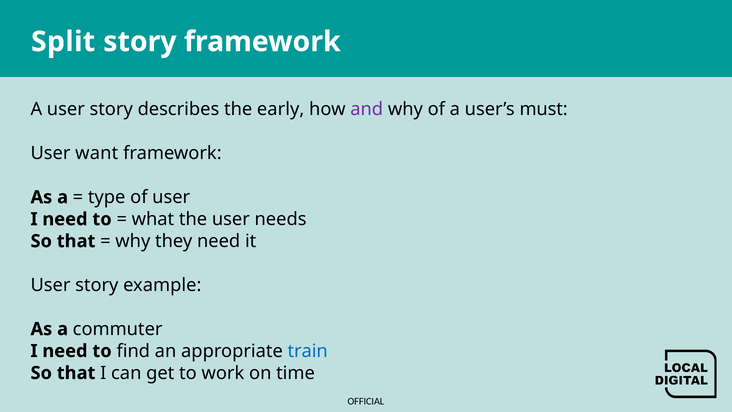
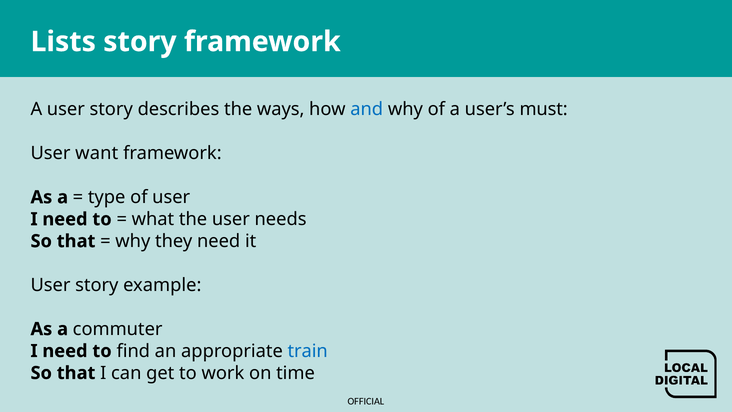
Split: Split -> Lists (63, 42)
early: early -> ways (281, 109)
and colour: purple -> blue (367, 109)
